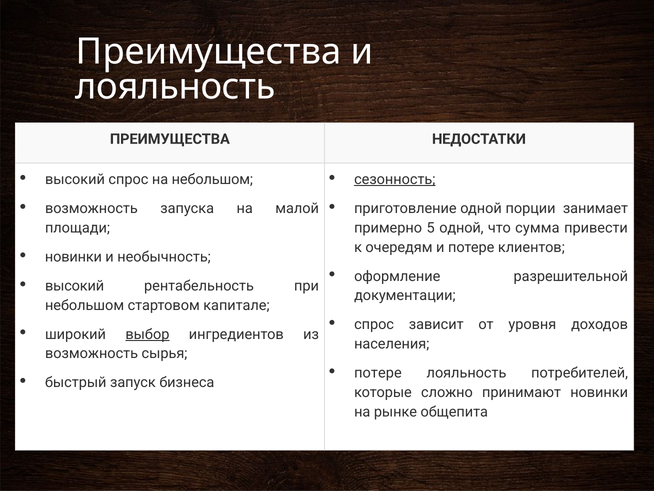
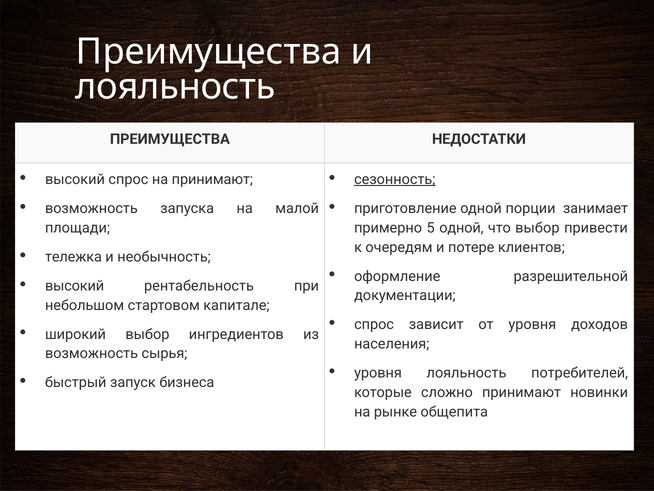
на небольшом: небольшом -> принимают (212, 179)
что сумма: сумма -> выбор (537, 228)
новинки: новинки -> тележка (73, 257)
выбор underline: present -> none (147, 334)
потере: потере -> уровня (378, 373)
